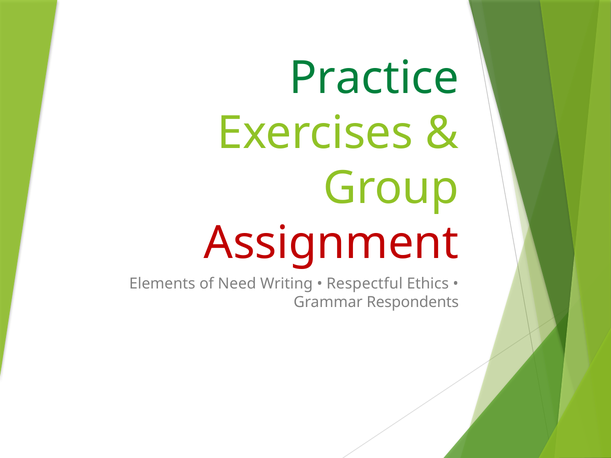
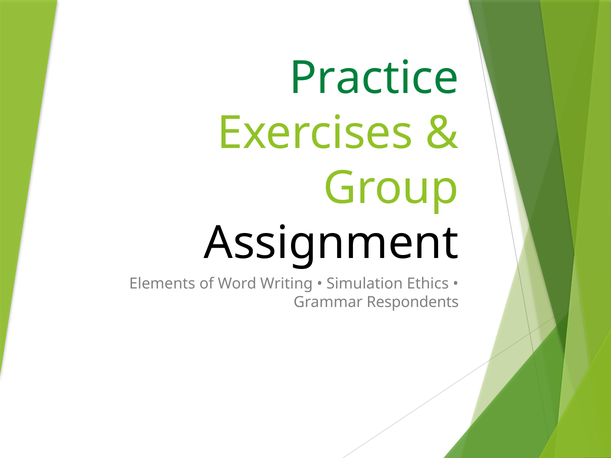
Assignment colour: red -> black (331, 243)
Need: Need -> Word (237, 284)
Respectful: Respectful -> Simulation (365, 284)
